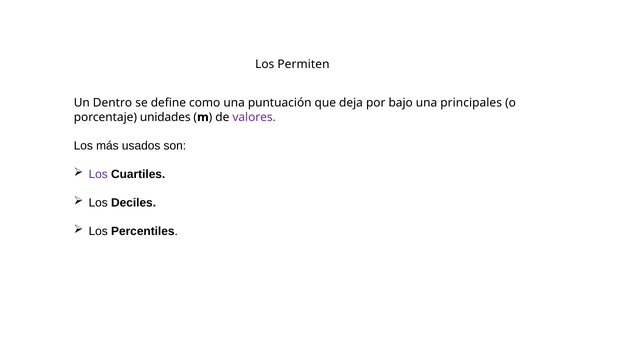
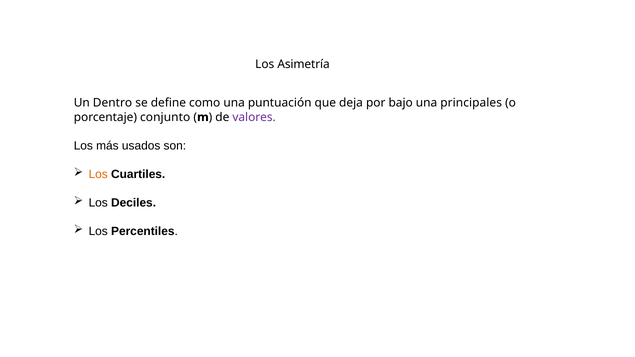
Permiten: Permiten -> Asimetría (304, 64)
unidades: unidades -> conjunto (165, 117)
Los colour: purple -> orange (98, 174)
